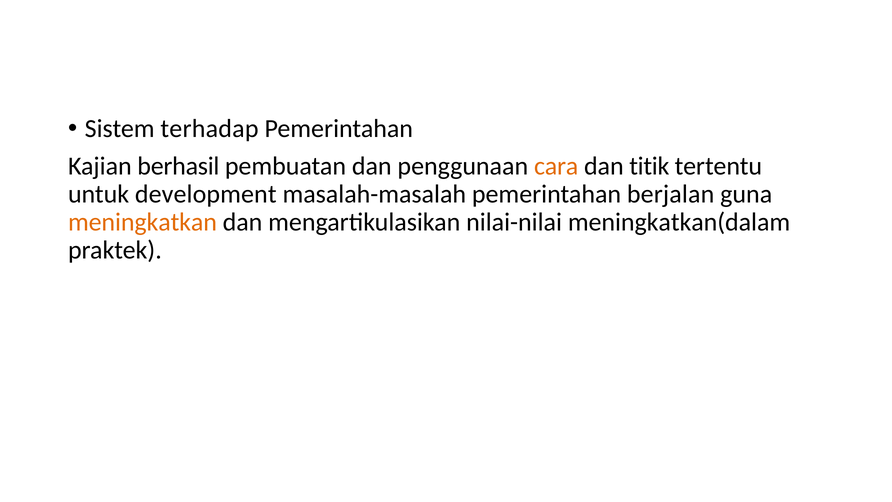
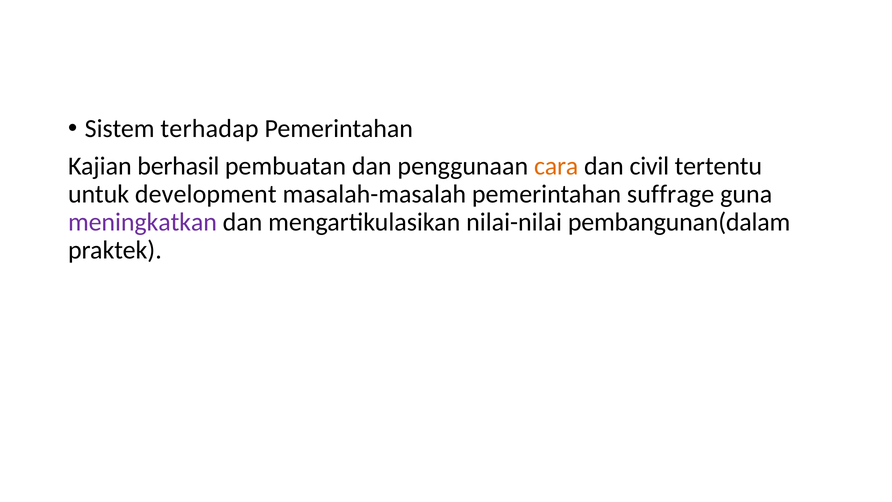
titik: titik -> civil (649, 166)
berjalan: berjalan -> suffrage (671, 194)
meningkatkan colour: orange -> purple (142, 222)
meningkatkan(dalam: meningkatkan(dalam -> pembangunan(dalam (679, 222)
